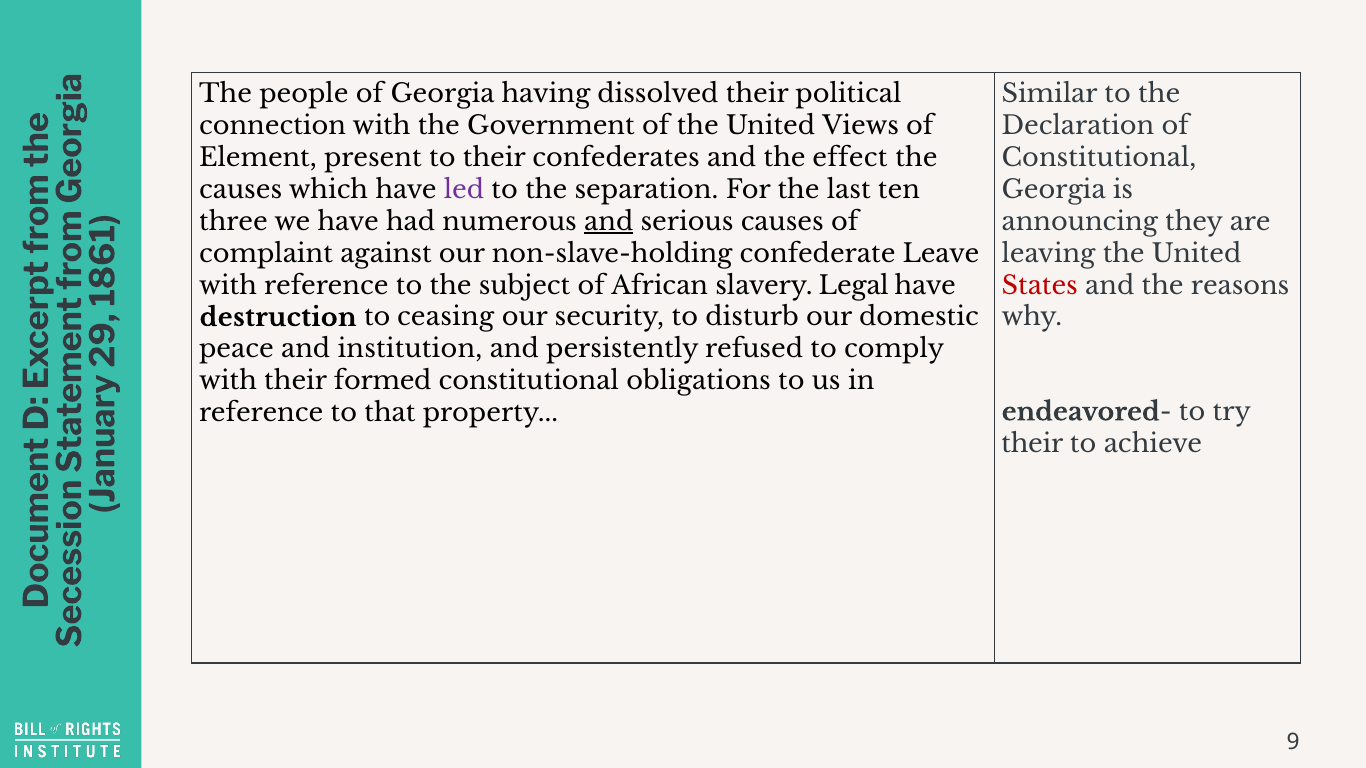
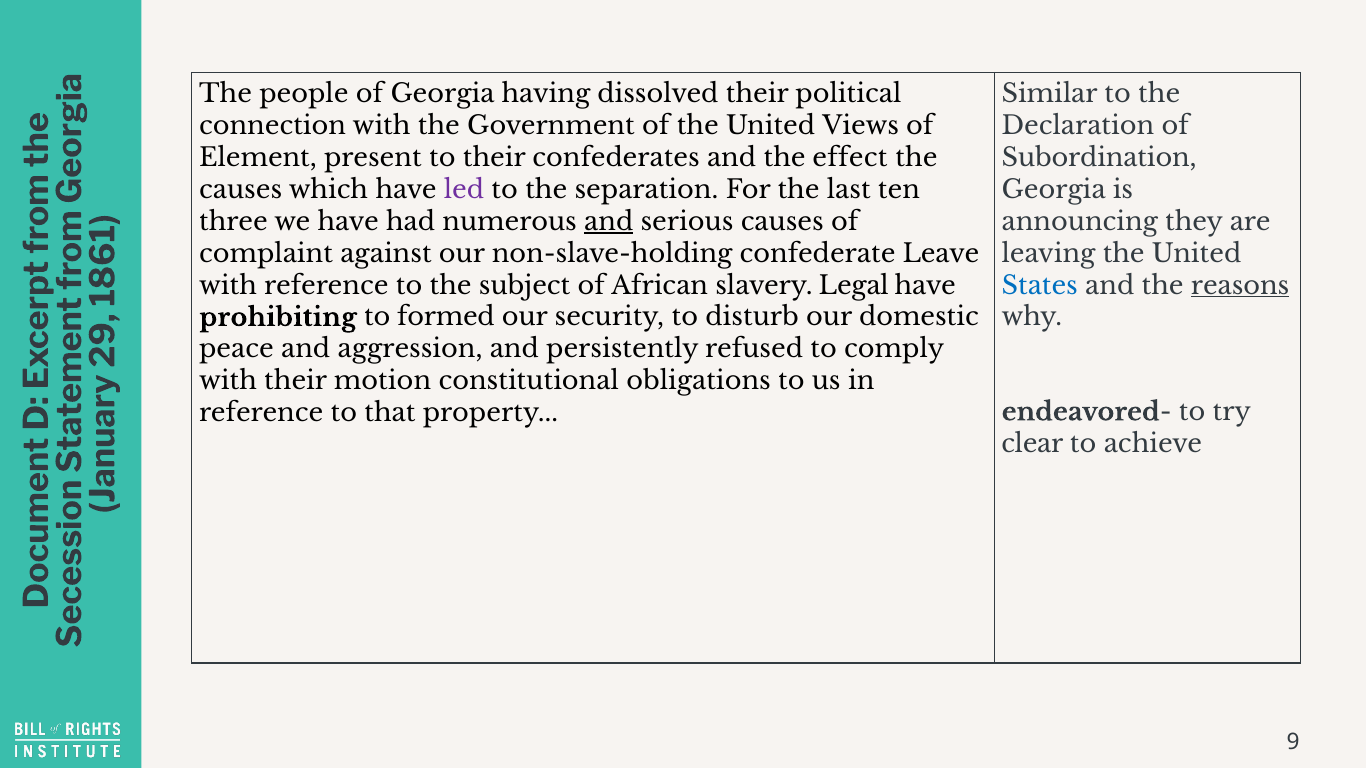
Constitutional: Constitutional -> Subordination (1099, 158)
States colour: red -> blue (1040, 286)
reasons underline: none -> present (1240, 286)
destruction: destruction -> prohibiting (278, 318)
ceasing: ceasing -> formed (446, 318)
institution: institution -> aggression (410, 350)
formed: formed -> motion (383, 382)
their: their -> clear (1032, 444)
